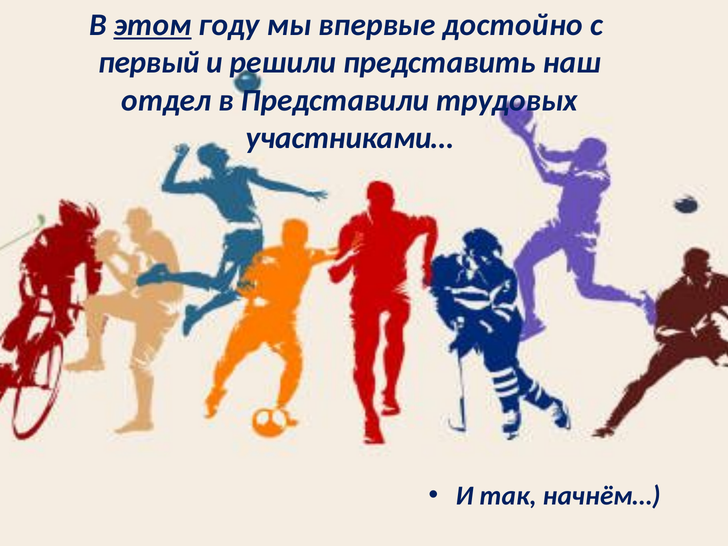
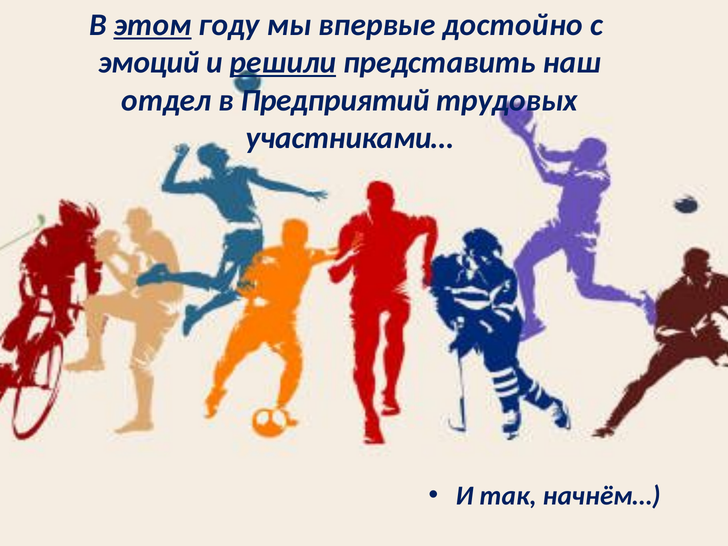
первый: первый -> эмоций (149, 63)
решили underline: none -> present (283, 63)
Представили: Представили -> Предприятий (335, 100)
